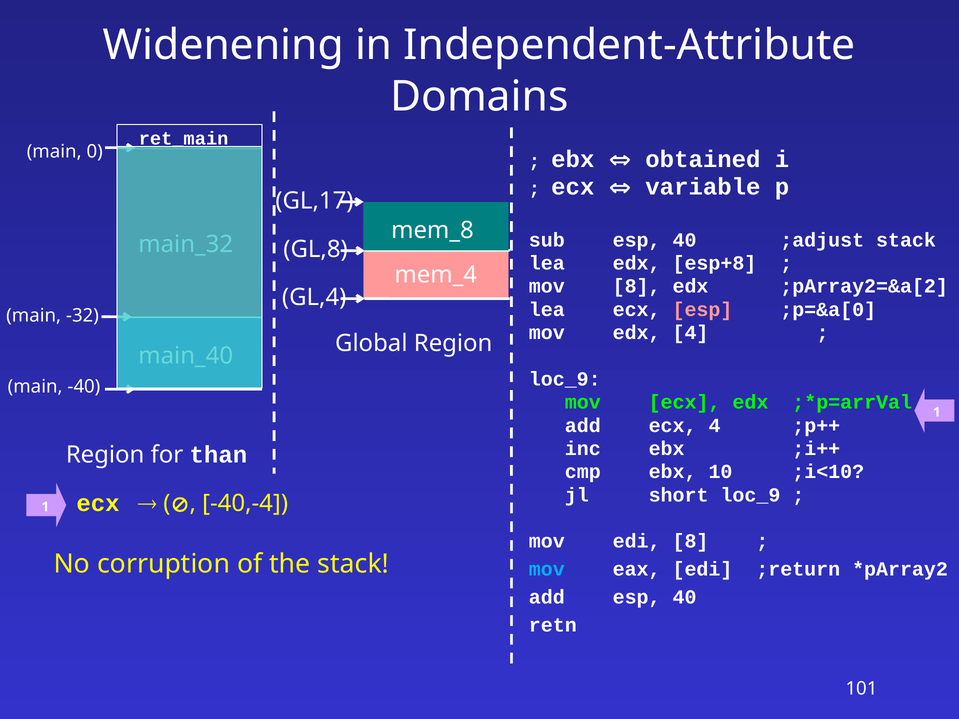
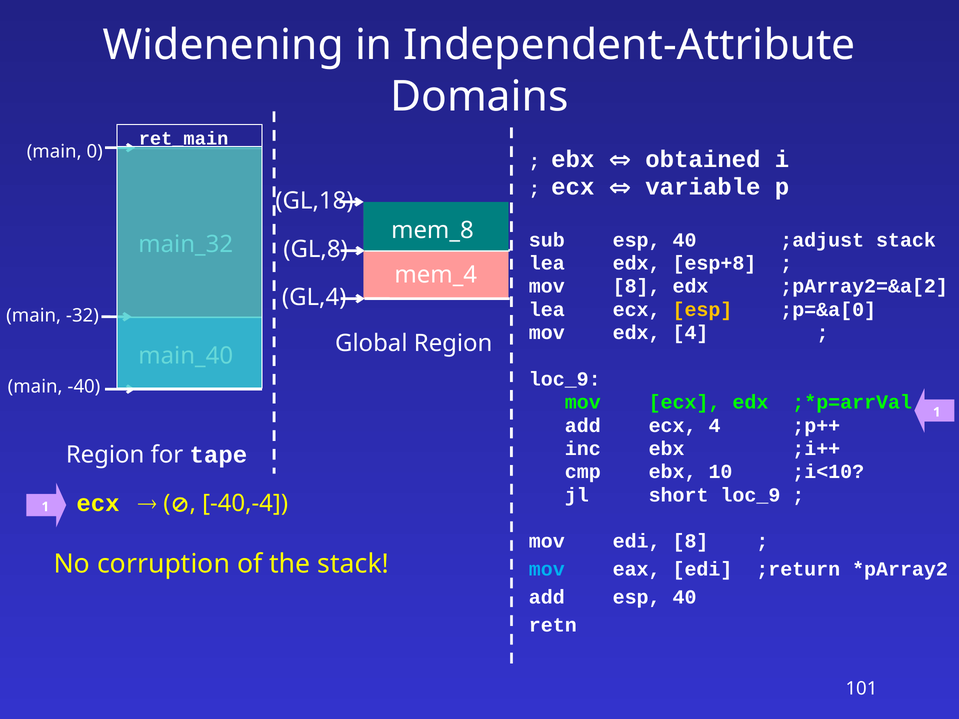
GL,17: GL,17 -> GL,18 (314, 201)
esp colour: pink -> yellow (702, 310)
than: than -> tape (218, 455)
